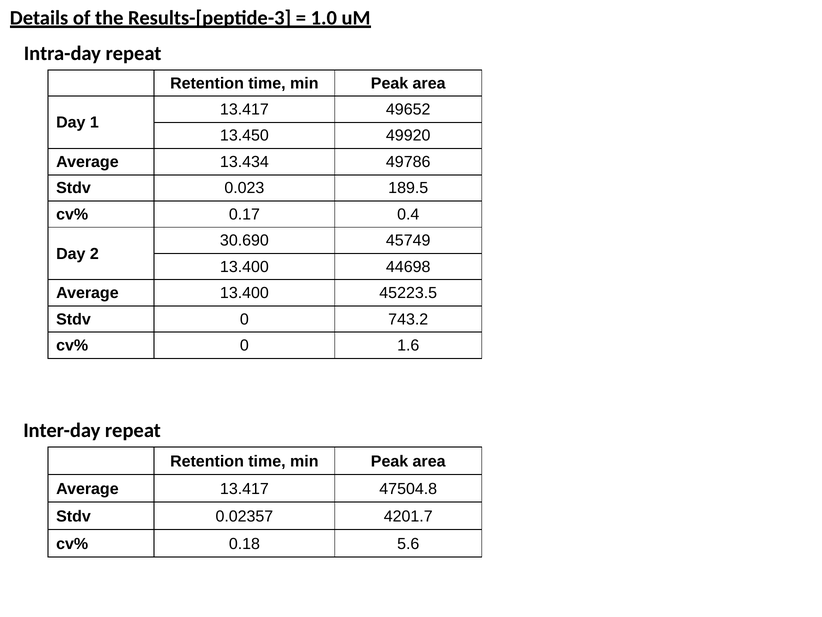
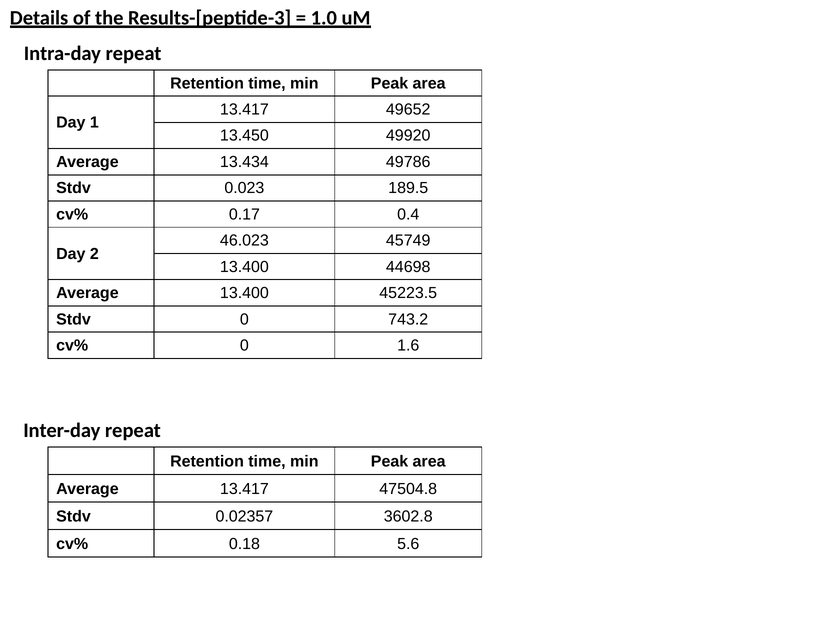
30.690: 30.690 -> 46.023 (244, 240)
4201.7: 4201.7 -> 3602.8 (408, 516)
